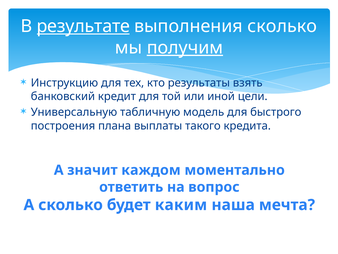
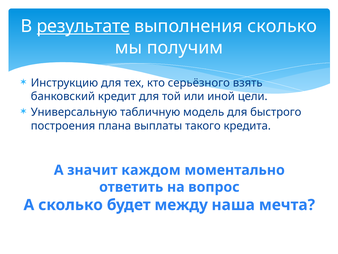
получим underline: present -> none (185, 48)
результаты: результаты -> серьёзного (199, 83)
каким: каким -> между (181, 205)
